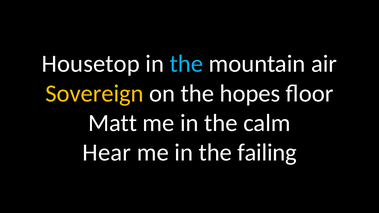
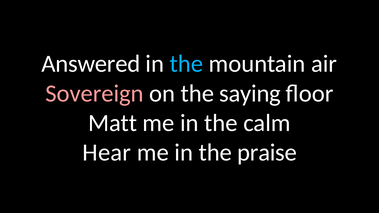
Housetop: Housetop -> Answered (91, 64)
Sovereign colour: yellow -> pink (94, 94)
hopes: hopes -> saying (250, 94)
failing: failing -> praise (267, 153)
